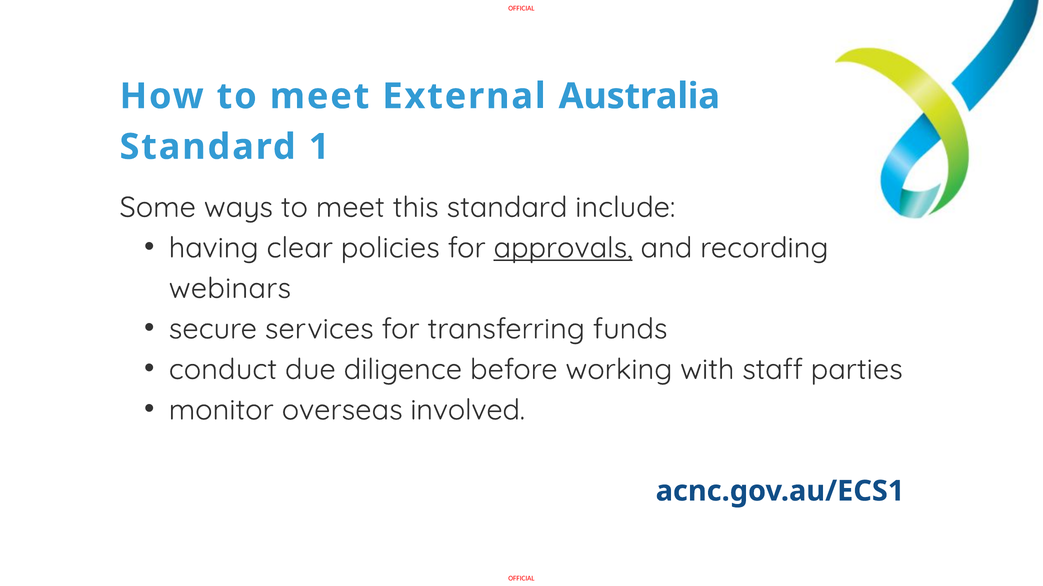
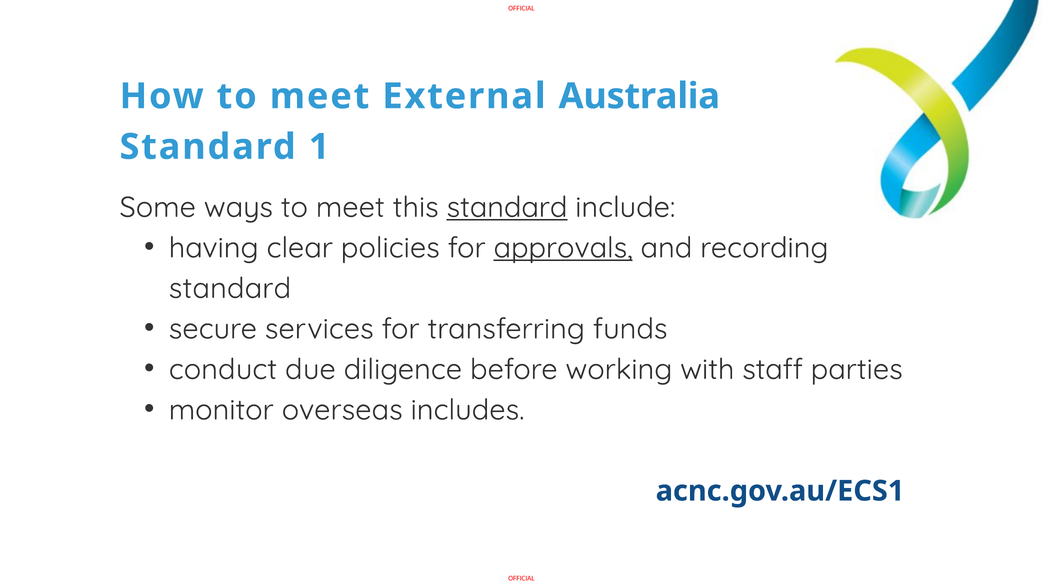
standard underline: none -> present (507, 208)
webinars: webinars -> standard (230, 289)
involved: involved -> includes (468, 410)
